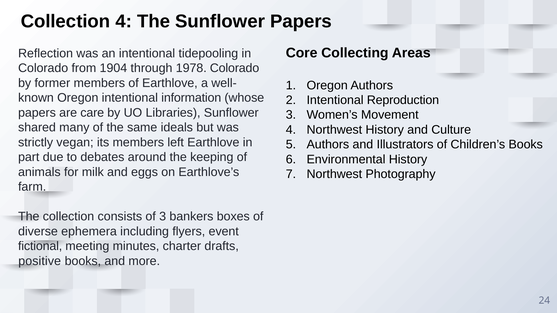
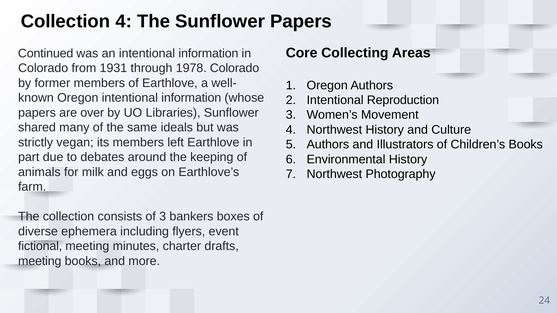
Reflection: Reflection -> Continued (46, 53)
an intentional tidepooling: tidepooling -> information (208, 53)
1904: 1904 -> 1931 (113, 68)
care: care -> over (92, 113)
positive: positive -> meeting (40, 261)
